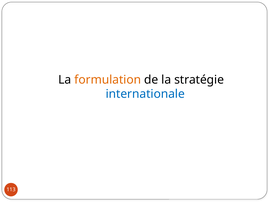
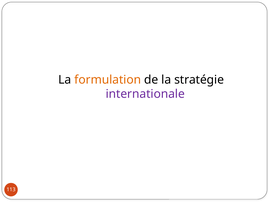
internationale colour: blue -> purple (145, 94)
